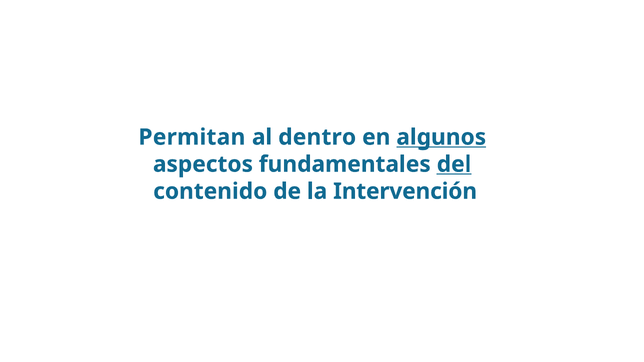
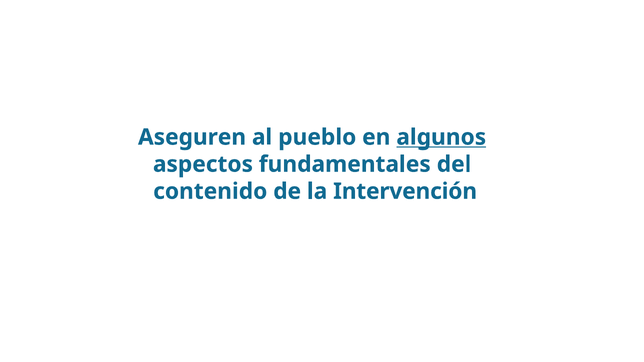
Permitan: Permitan -> Aseguren (192, 137)
dentro: dentro -> pueblo (317, 137)
del underline: present -> none (454, 164)
